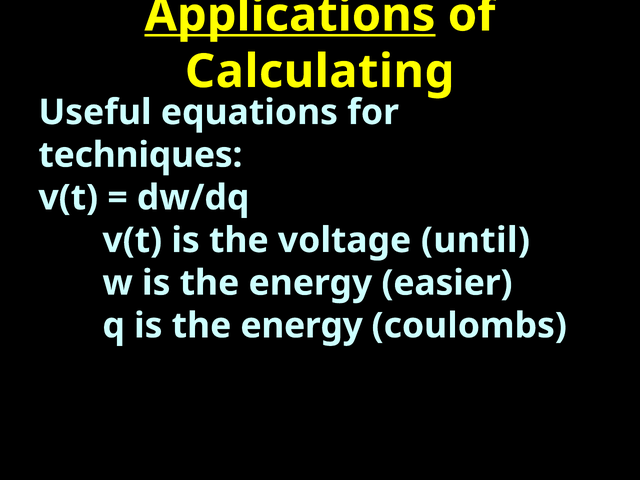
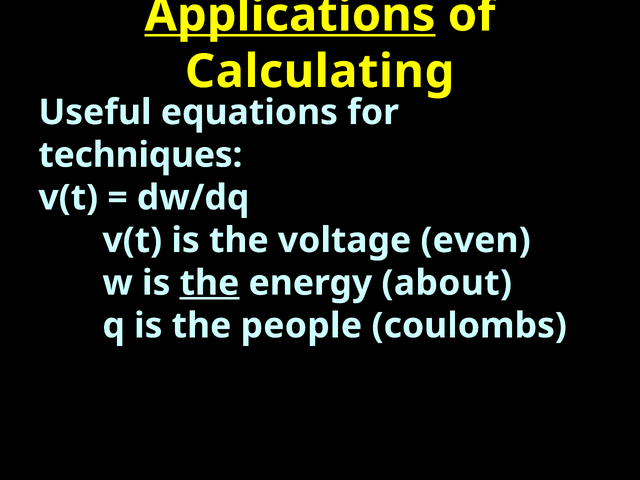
until: until -> even (476, 240)
the underline: none -> present (209, 283)
easier: easier -> about (447, 283)
q is the energy: energy -> people (301, 326)
